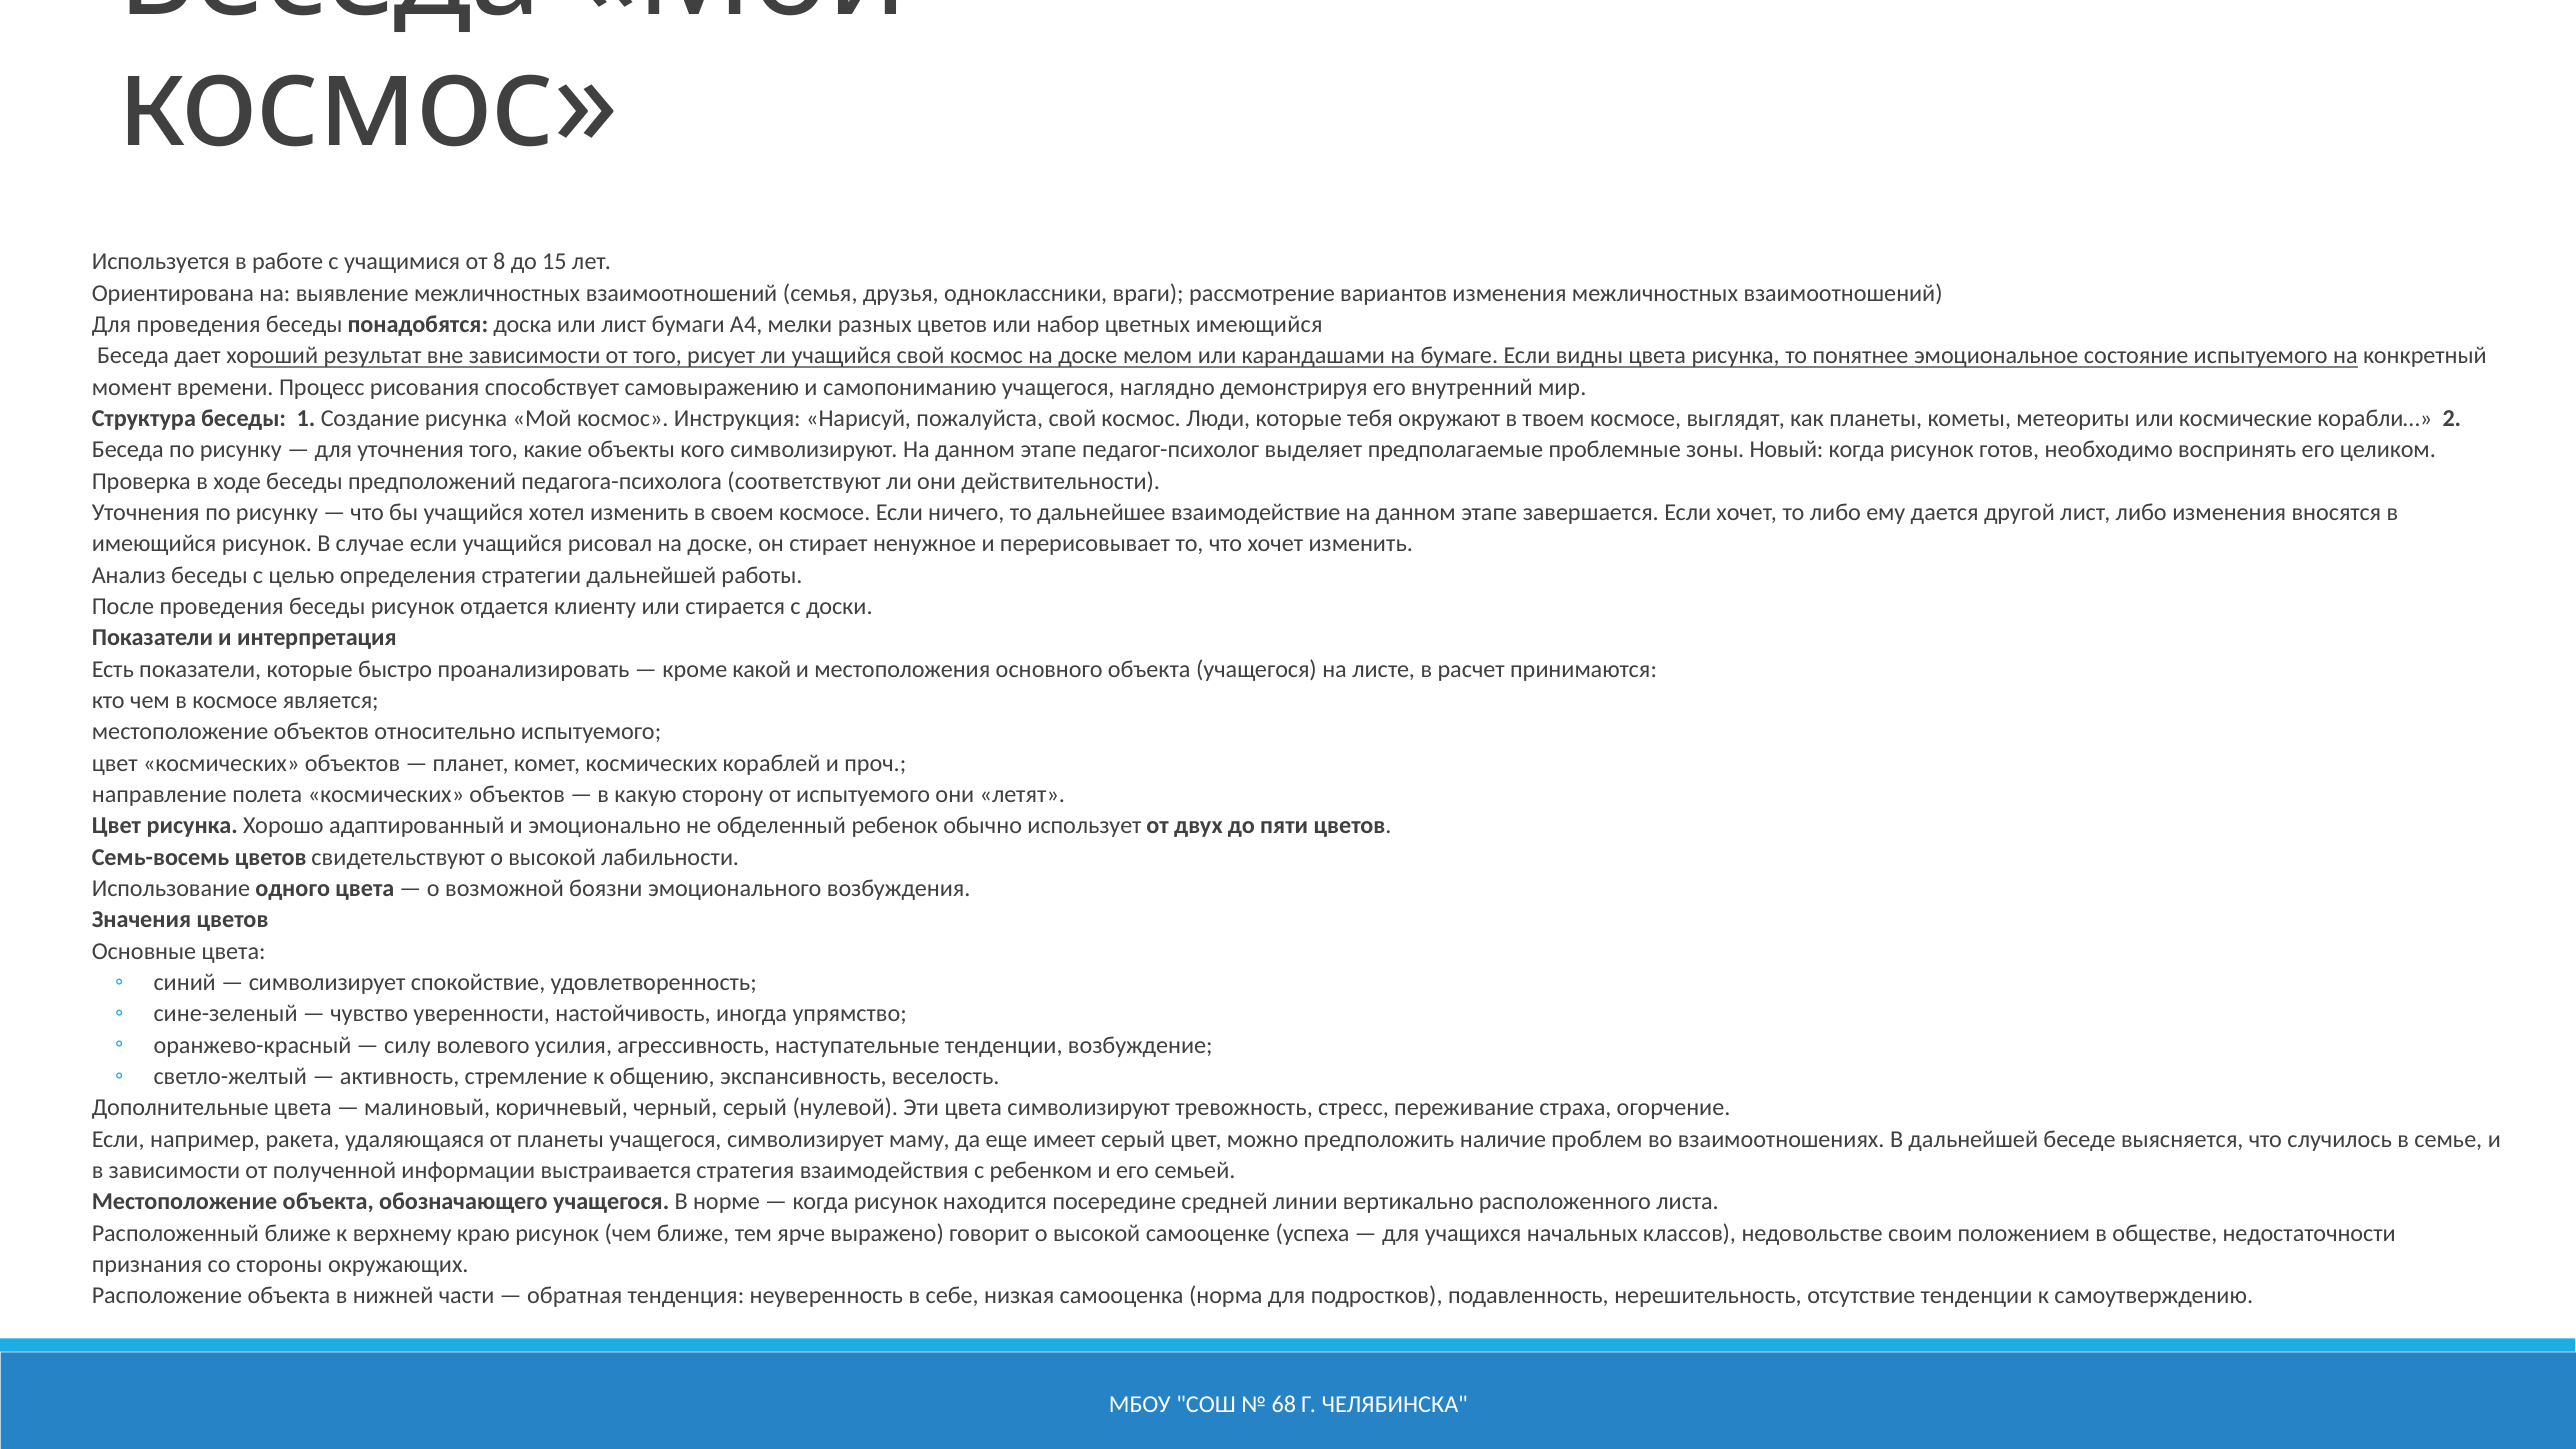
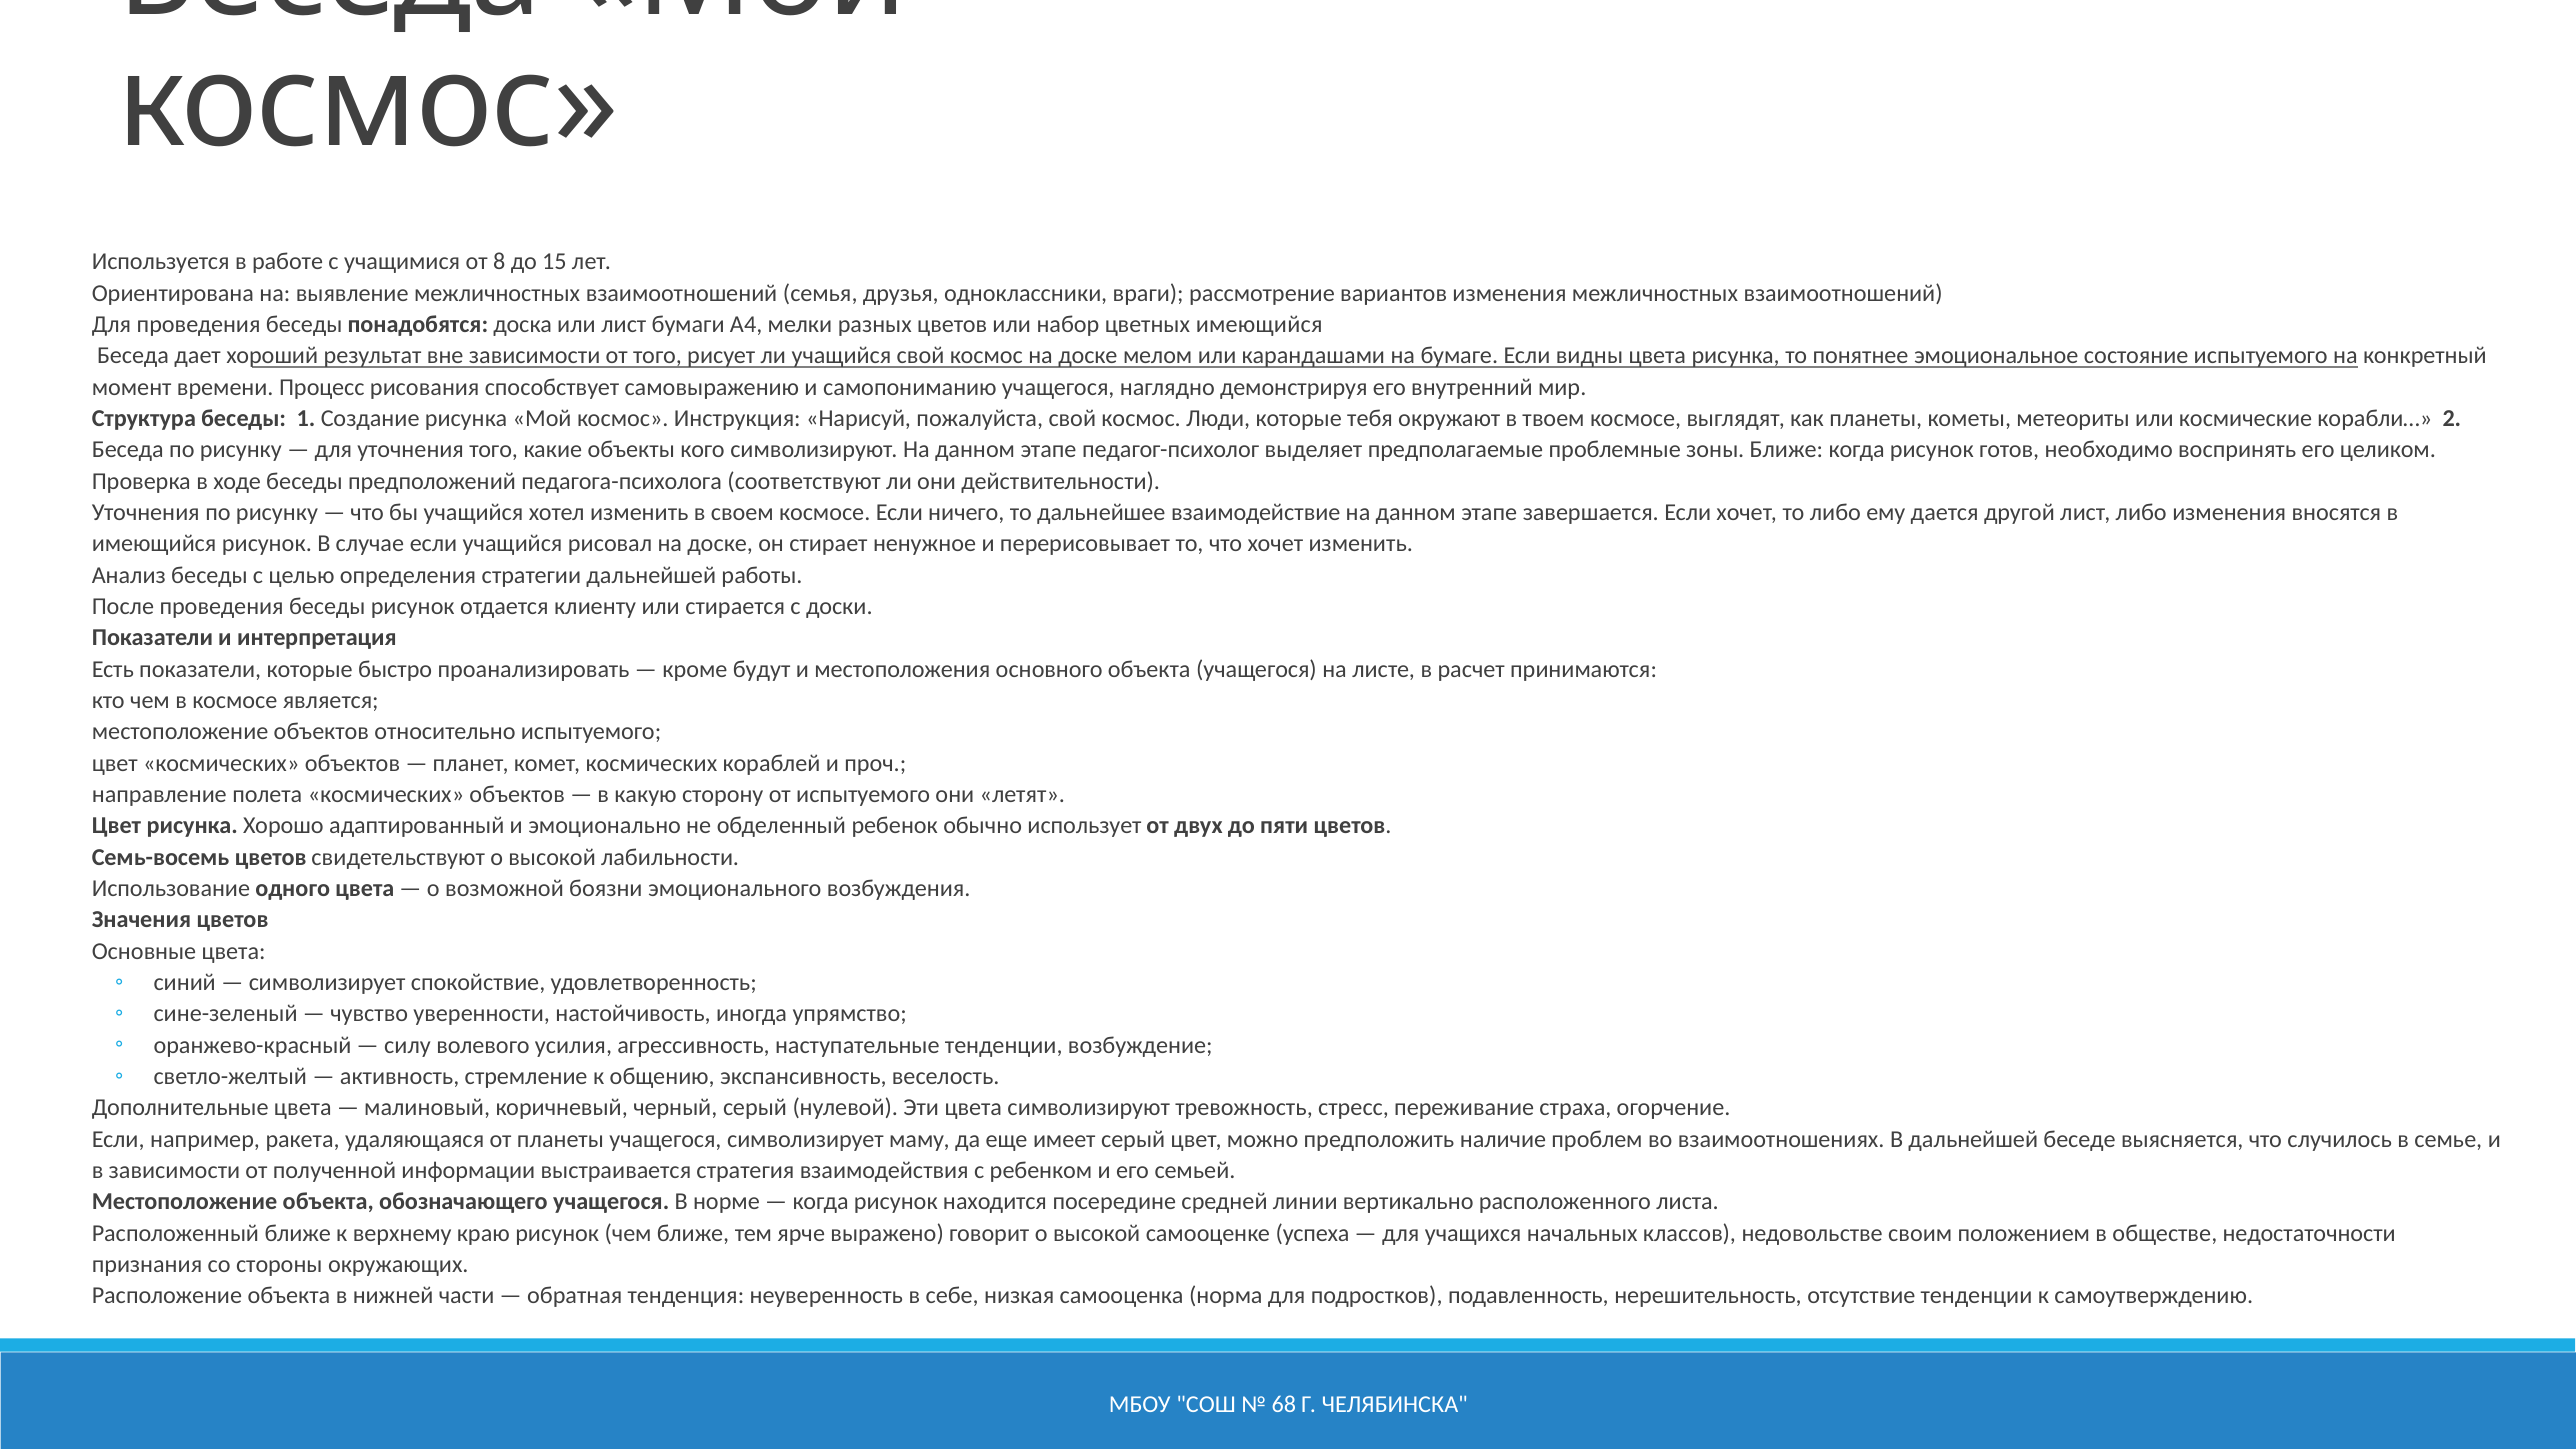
зоны Новый: Новый -> Ближе (1786, 450)
какой: какой -> будут (762, 669)
